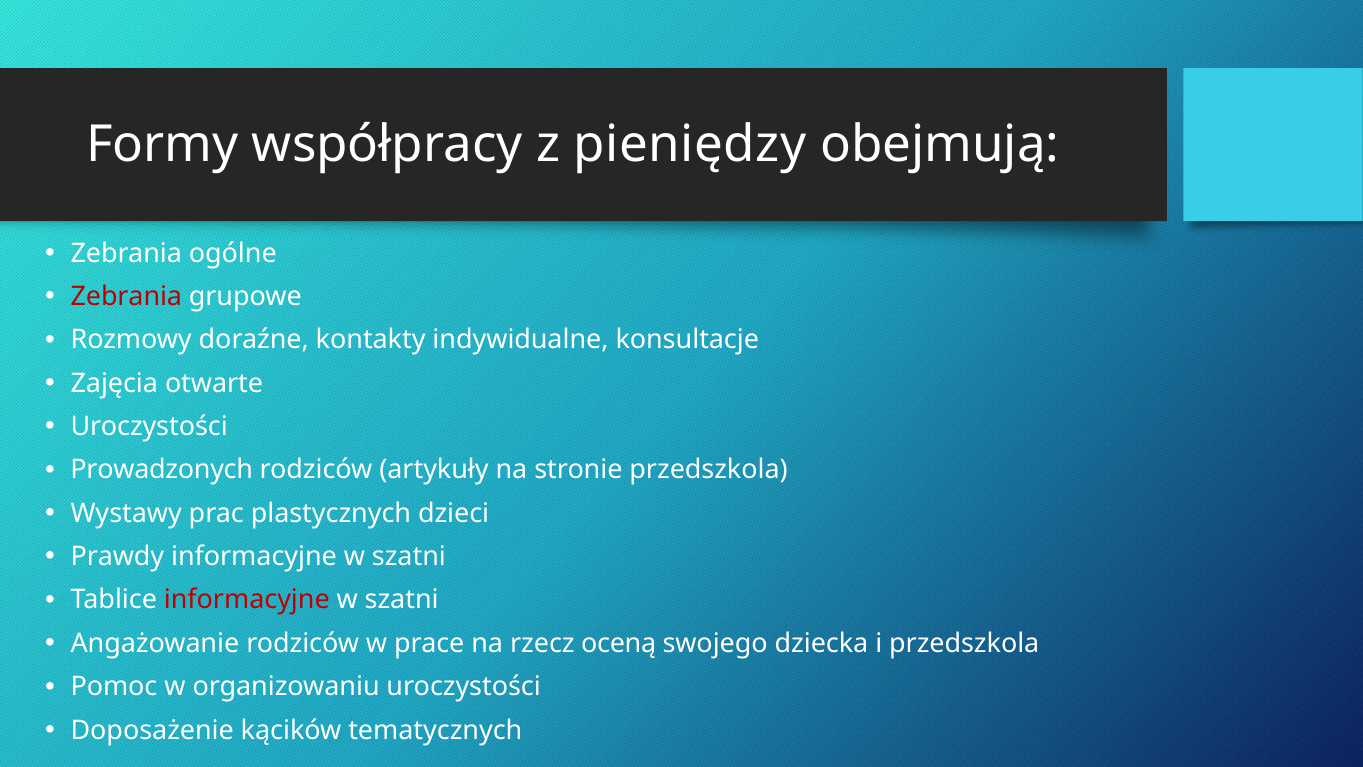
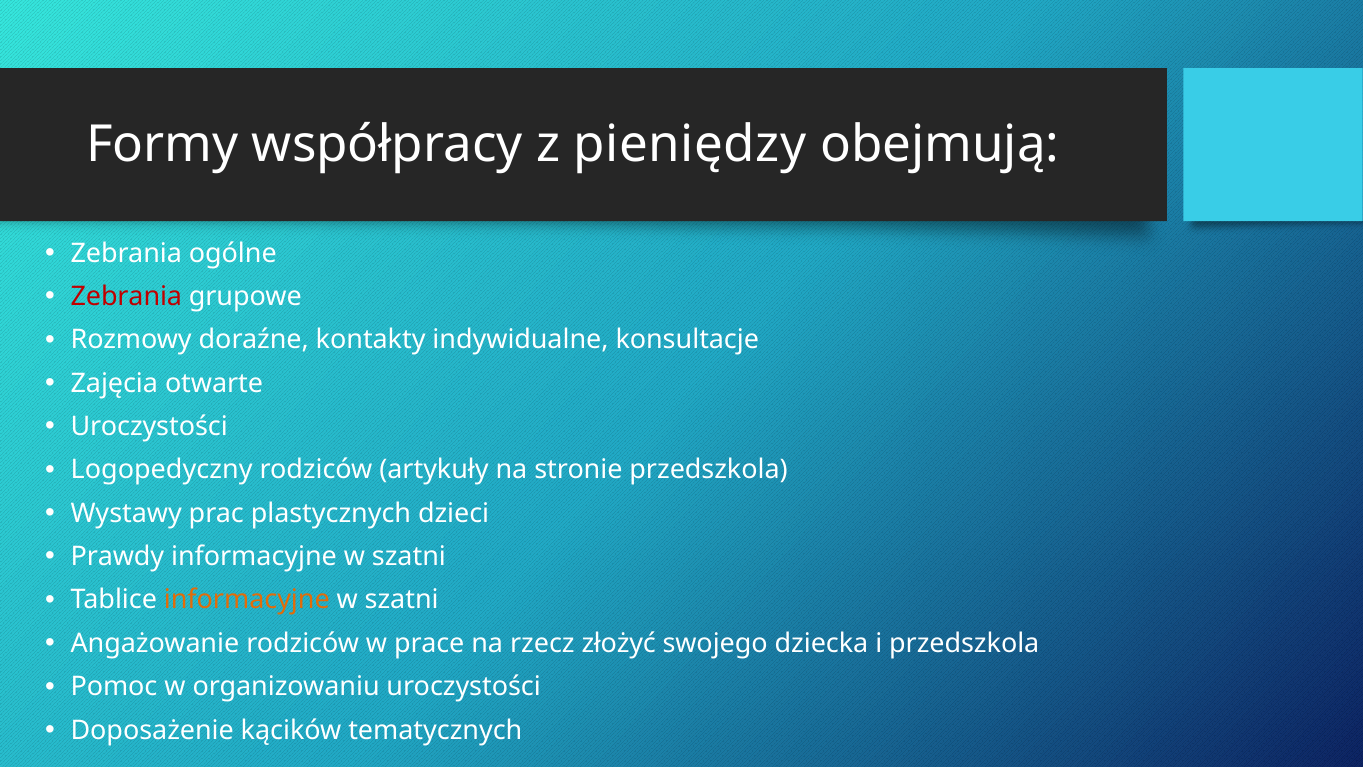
Prowadzonych: Prowadzonych -> Logopedyczny (162, 470)
informacyjne colour: red -> orange (247, 600)
oceną: oceną -> złożyć (619, 643)
